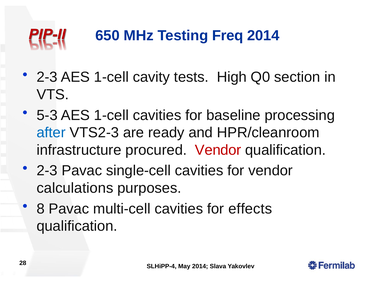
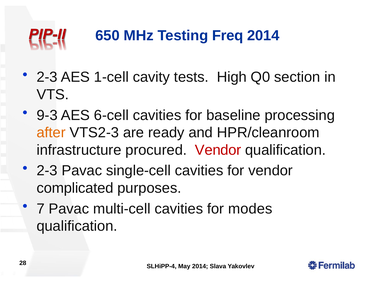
5-3: 5-3 -> 9-3 (47, 115)
1-cell: 1-cell -> 6-cell (111, 115)
after colour: blue -> orange (51, 133)
calculations: calculations -> complicated (75, 188)
8: 8 -> 7 (41, 209)
effects: effects -> modes (250, 209)
